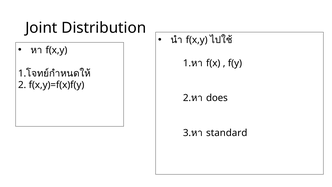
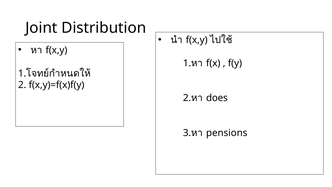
standard: standard -> pensions (227, 133)
